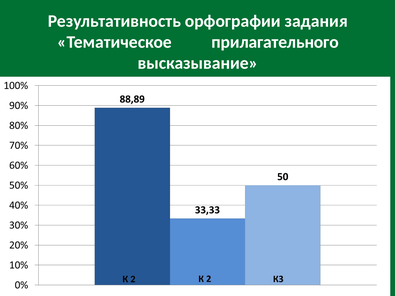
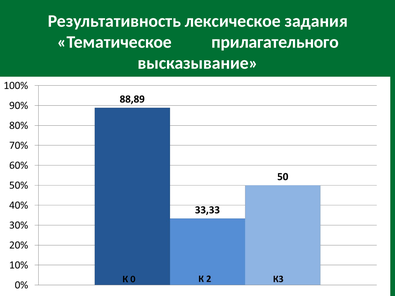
орфографии: орфографии -> лексическое (233, 21)
2: 2 -> 0 (133, 279)
